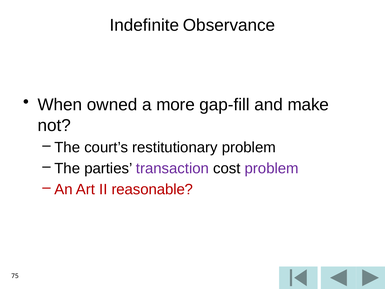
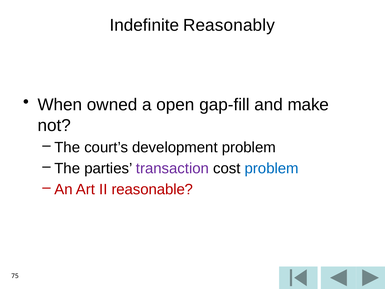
Observance: Observance -> Reasonably (229, 25)
more: more -> open (175, 105)
restitutionary: restitutionary -> development (175, 147)
problem colour: purple -> blue (272, 168)
